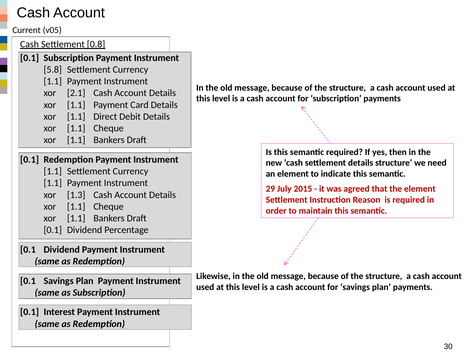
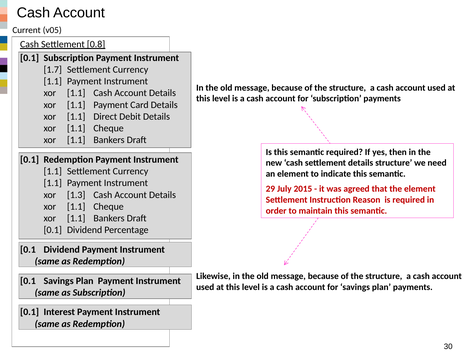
5.8: 5.8 -> 1.7 (53, 70)
2.1: 2.1 -> 1.1 (76, 93)
